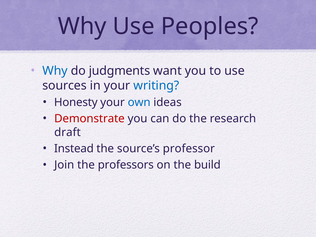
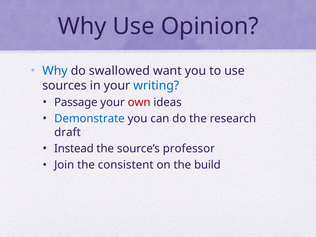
Peoples: Peoples -> Opinion (210, 26)
judgments: judgments -> swallowed (119, 71)
Honesty: Honesty -> Passage (76, 102)
own colour: blue -> red (139, 102)
Demonstrate colour: red -> blue (89, 119)
professors: professors -> consistent (126, 165)
